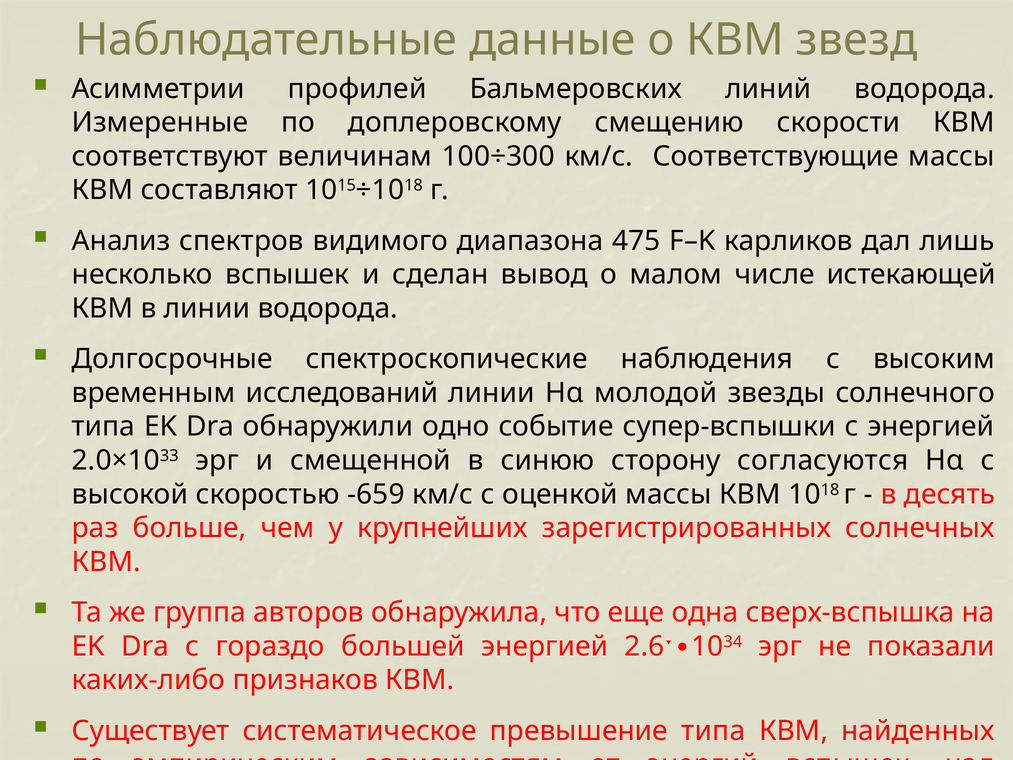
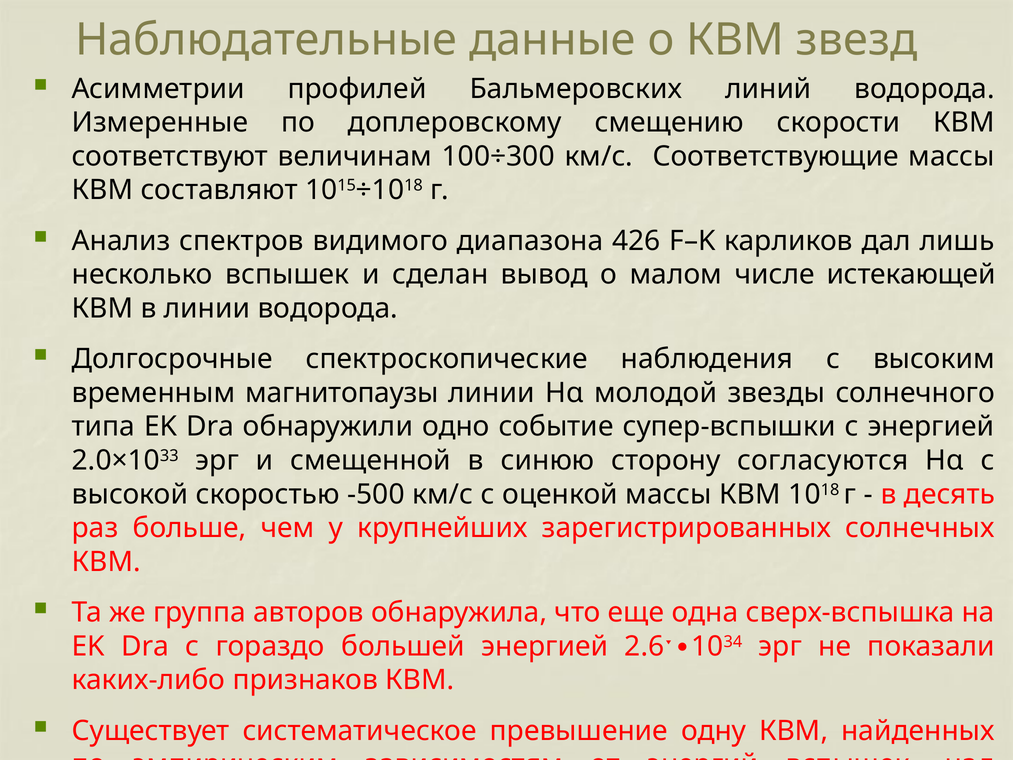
475: 475 -> 426 (636, 241)
исследований: исследований -> магнитопаузы (342, 393)
-659: -659 -> -500 (376, 494)
превышение типа: типа -> одну (714, 731)
